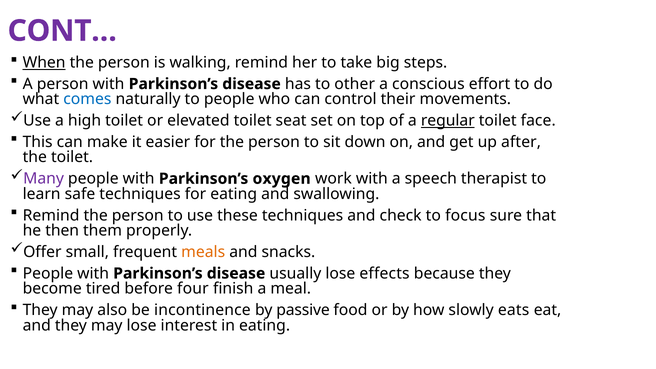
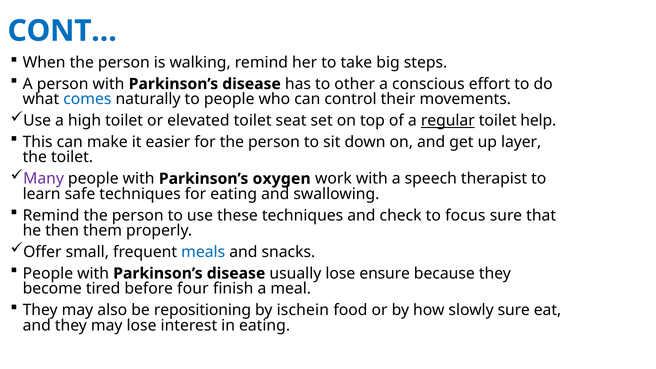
CONT… colour: purple -> blue (62, 31)
When underline: present -> none (44, 63)
face: face -> help (538, 121)
after: after -> layer (521, 142)
meals colour: orange -> blue (203, 252)
effects: effects -> ensure (385, 273)
incontinence: incontinence -> repositioning (203, 310)
passive: passive -> ischein (303, 310)
slowly eats: eats -> sure (514, 310)
